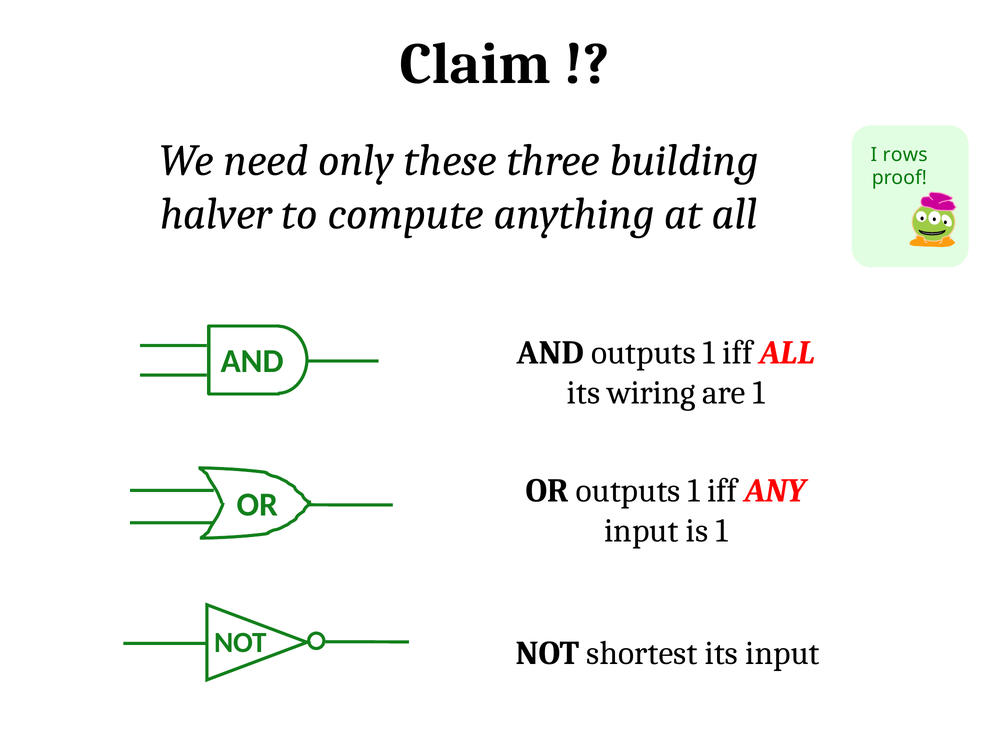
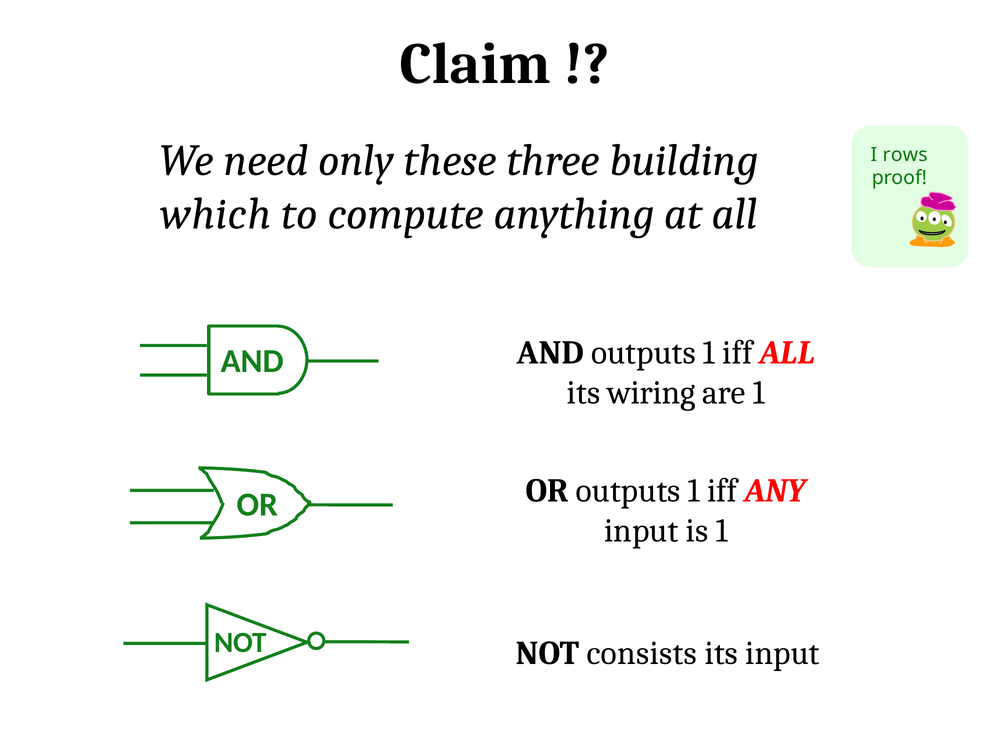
halver: halver -> which (216, 214)
shortest: shortest -> consists (642, 653)
